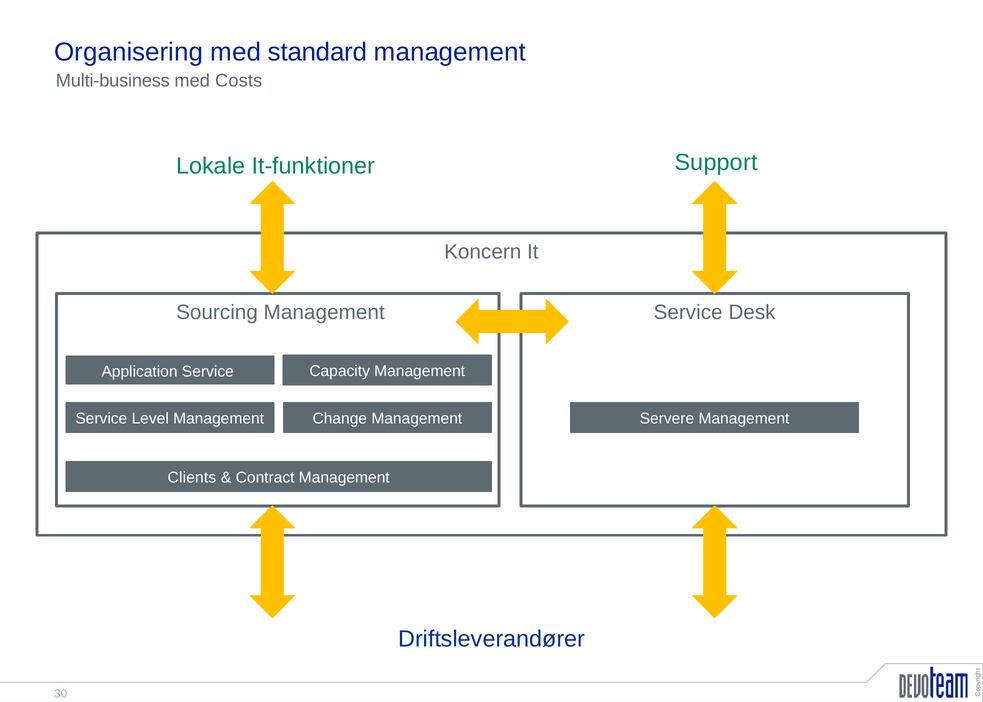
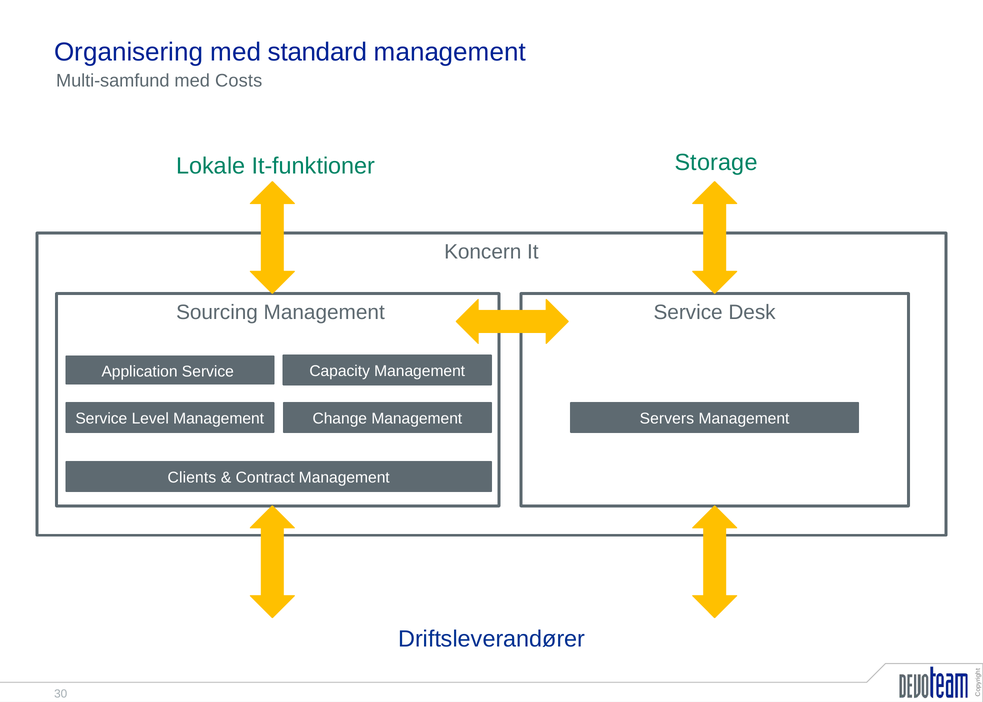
Multi-business: Multi-business -> Multi-samfund (113, 81)
Support: Support -> Storage (716, 162)
Servere: Servere -> Servers (667, 419)
